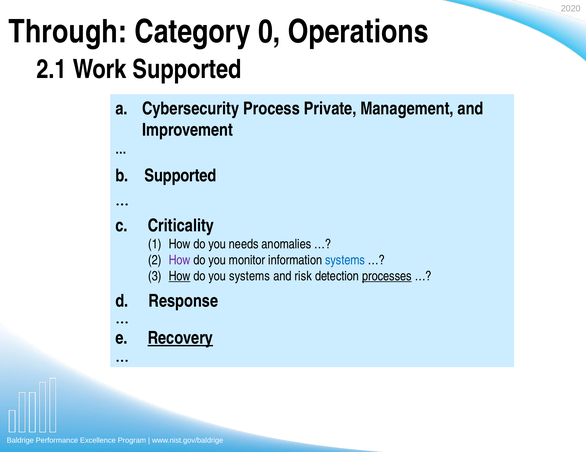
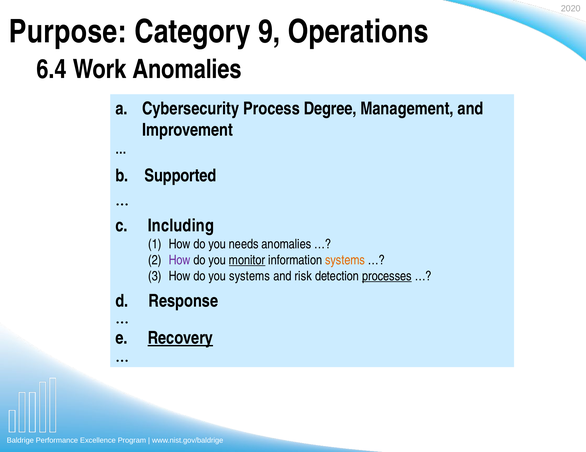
Through: Through -> Purpose (68, 32)
0: 0 -> 9 (269, 32)
2.1: 2.1 -> 6.4 (52, 70)
Work Supported: Supported -> Anomalies (187, 70)
Private: Private -> Degree (330, 109)
Criticality: Criticality -> Including (181, 226)
monitor underline: none -> present (247, 261)
systems colour: blue -> orange (345, 261)
How underline: present -> none (180, 277)
